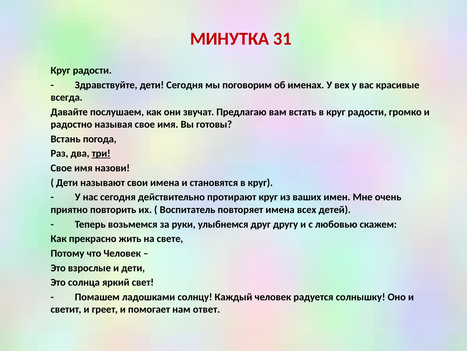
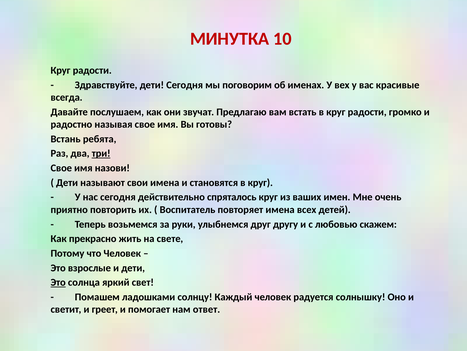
31: 31 -> 10 (282, 39)
погода: погода -> ребята (100, 139)
протирают: протирают -> спряталось (232, 197)
Это underline: none -> present (58, 282)
